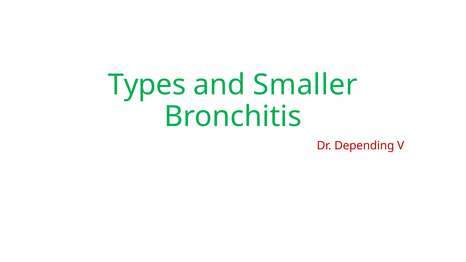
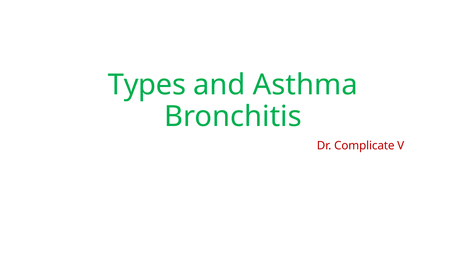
Smaller: Smaller -> Asthma (305, 85)
Depending: Depending -> Complicate (364, 146)
